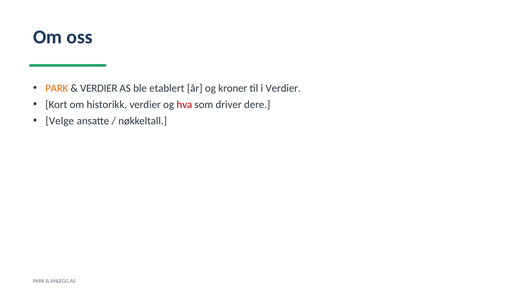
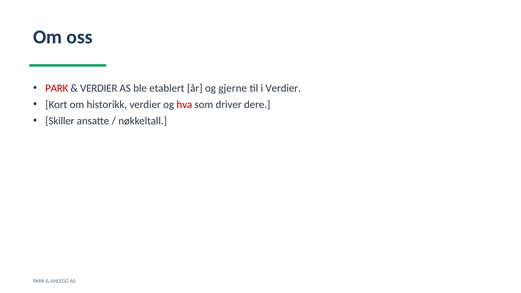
PARK colour: orange -> red (57, 88)
kroner: kroner -> gjerne (233, 88)
Velge: Velge -> Skiller (60, 121)
